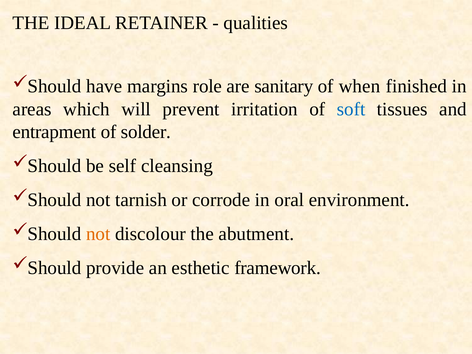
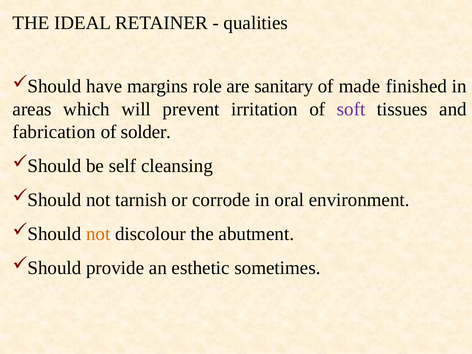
when: when -> made (360, 86)
soft colour: blue -> purple (351, 109)
entrapment: entrapment -> fabrication (54, 132)
framework: framework -> sometimes (277, 268)
